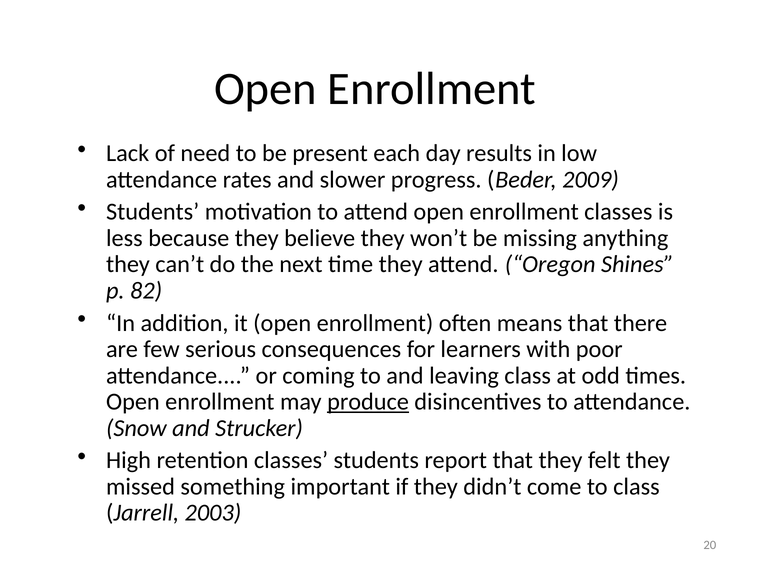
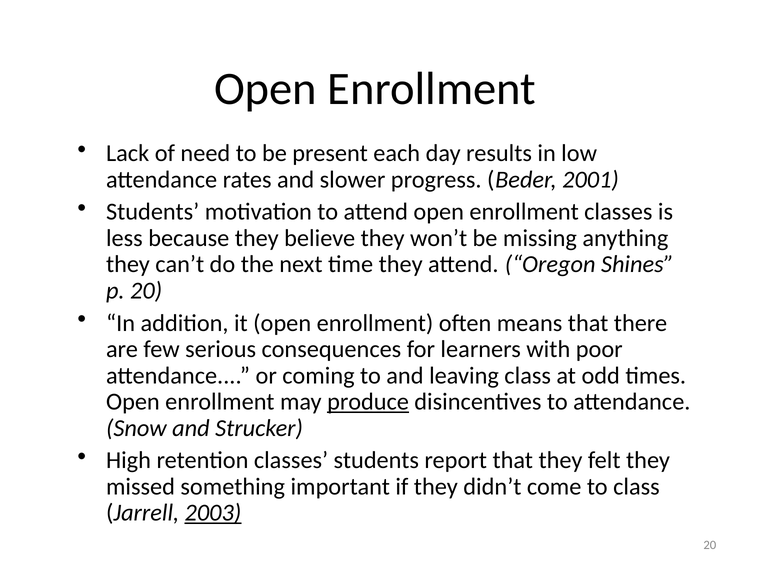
2009: 2009 -> 2001 (591, 180)
p 82: 82 -> 20 (146, 291)
2003 underline: none -> present (213, 513)
